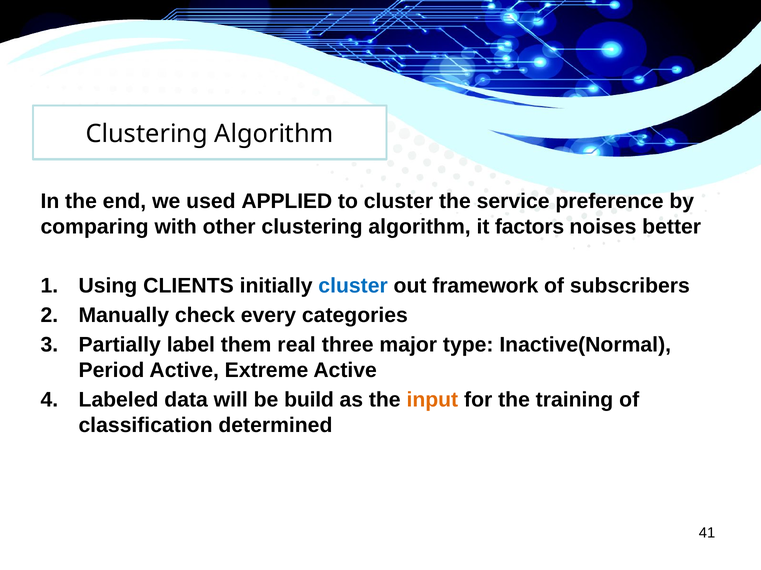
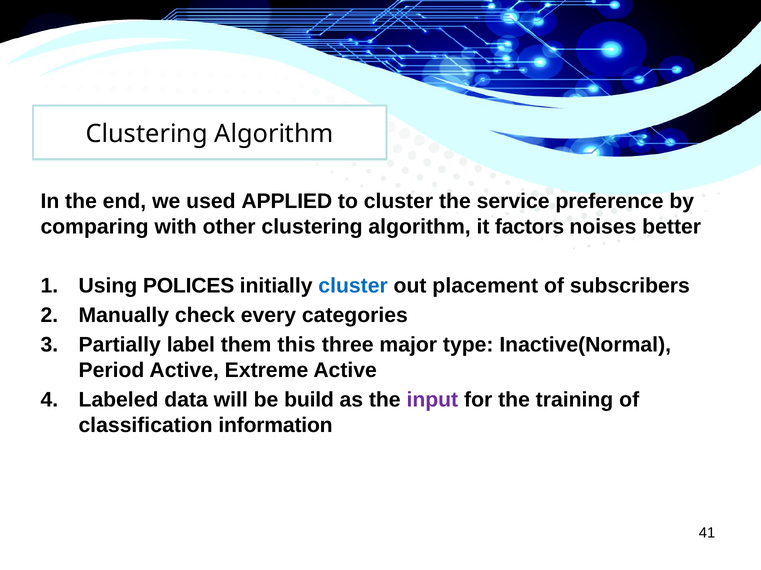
CLIENTS: CLIENTS -> POLICES (189, 286)
framework: framework -> placement (485, 286)
real: real -> this (296, 345)
input colour: orange -> purple (432, 400)
determined: determined -> information (276, 426)
